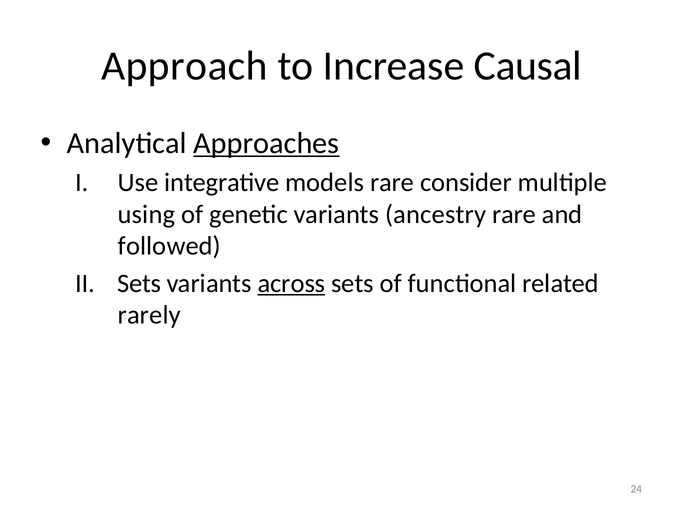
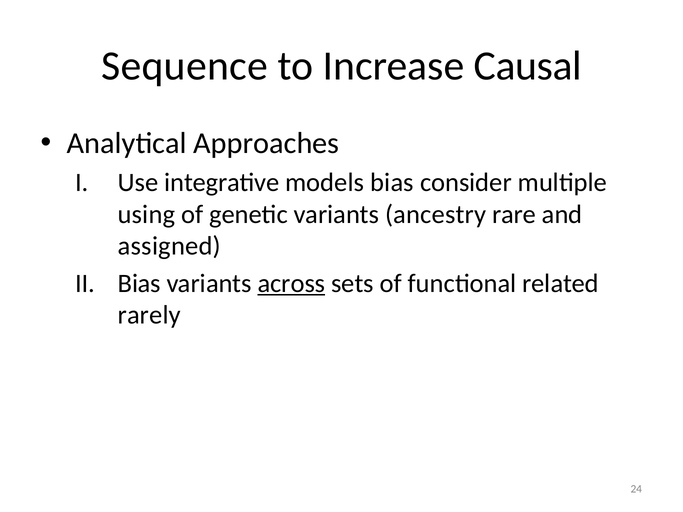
Approach: Approach -> Sequence (185, 66)
Approaches underline: present -> none (266, 143)
models rare: rare -> bias (392, 182)
followed: followed -> assigned (169, 246)
Sets: Sets -> Bias (139, 283)
